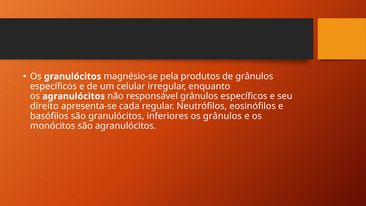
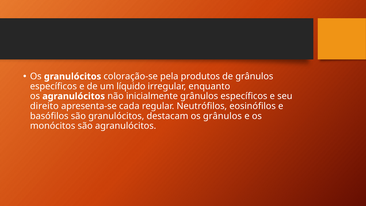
magnésio-se: magnésio-se -> coloração-se (131, 76)
celular: celular -> líquido (131, 86)
responsável: responsável -> inicialmente (152, 96)
inferiores: inferiores -> destacam (167, 116)
